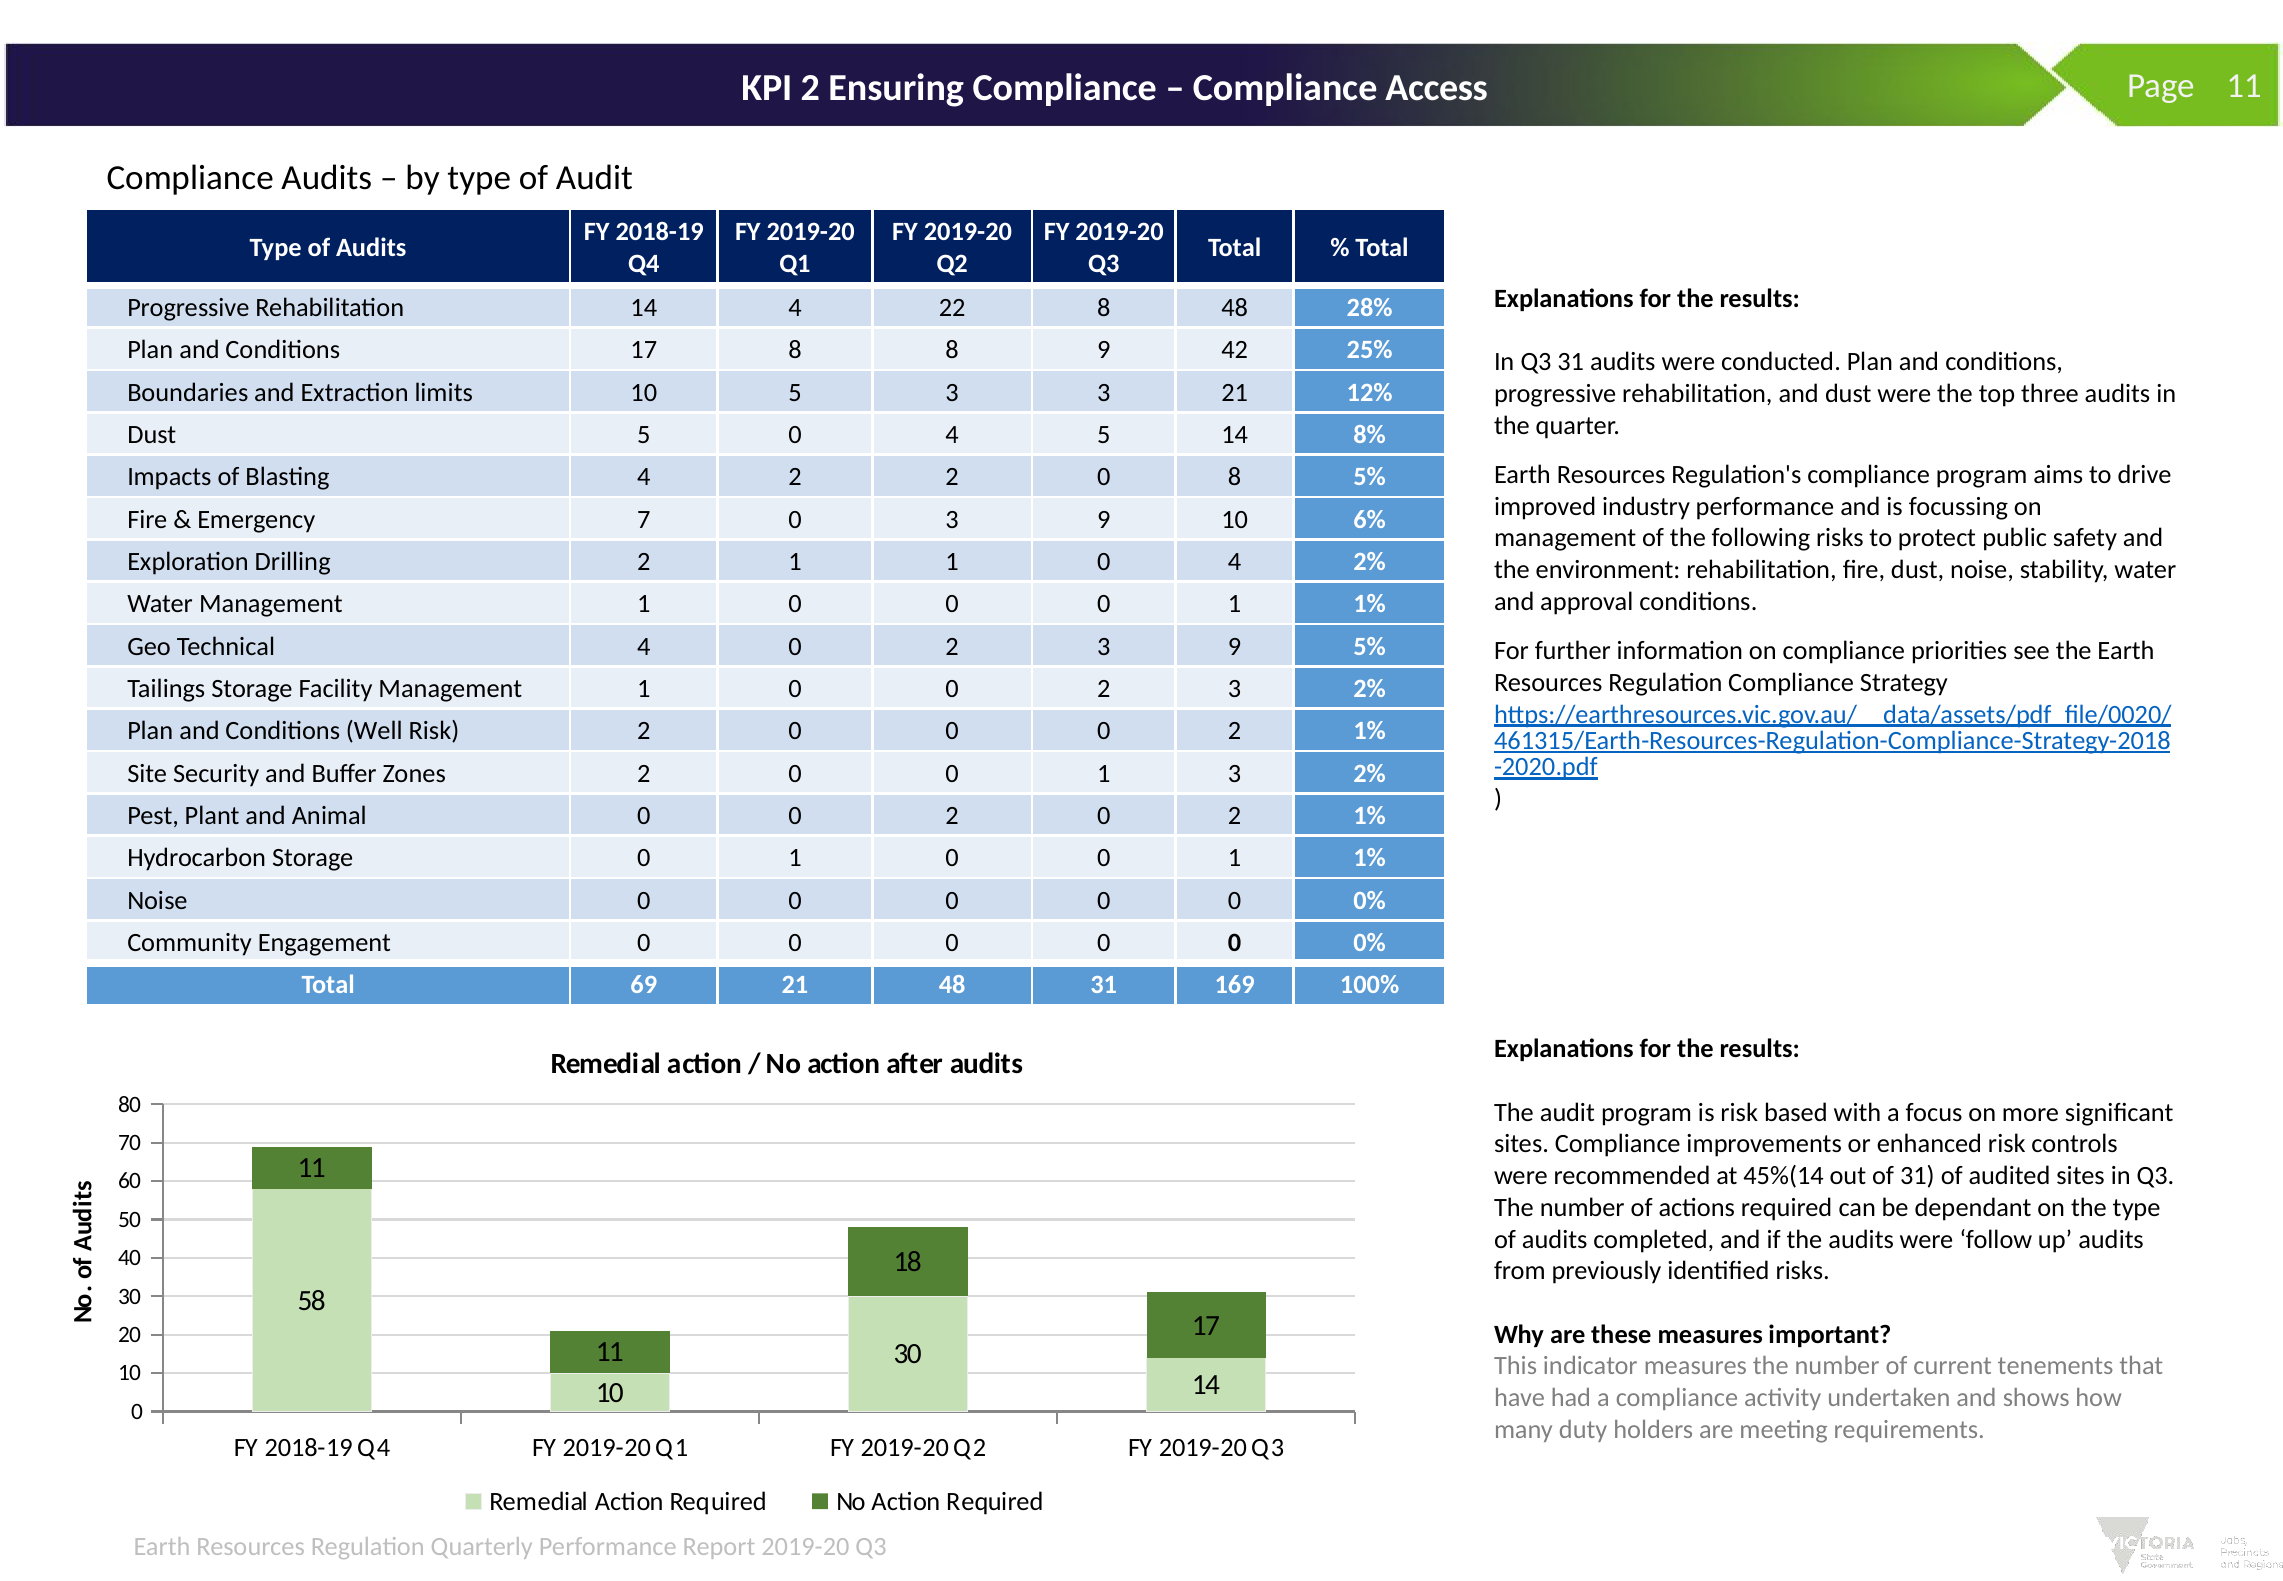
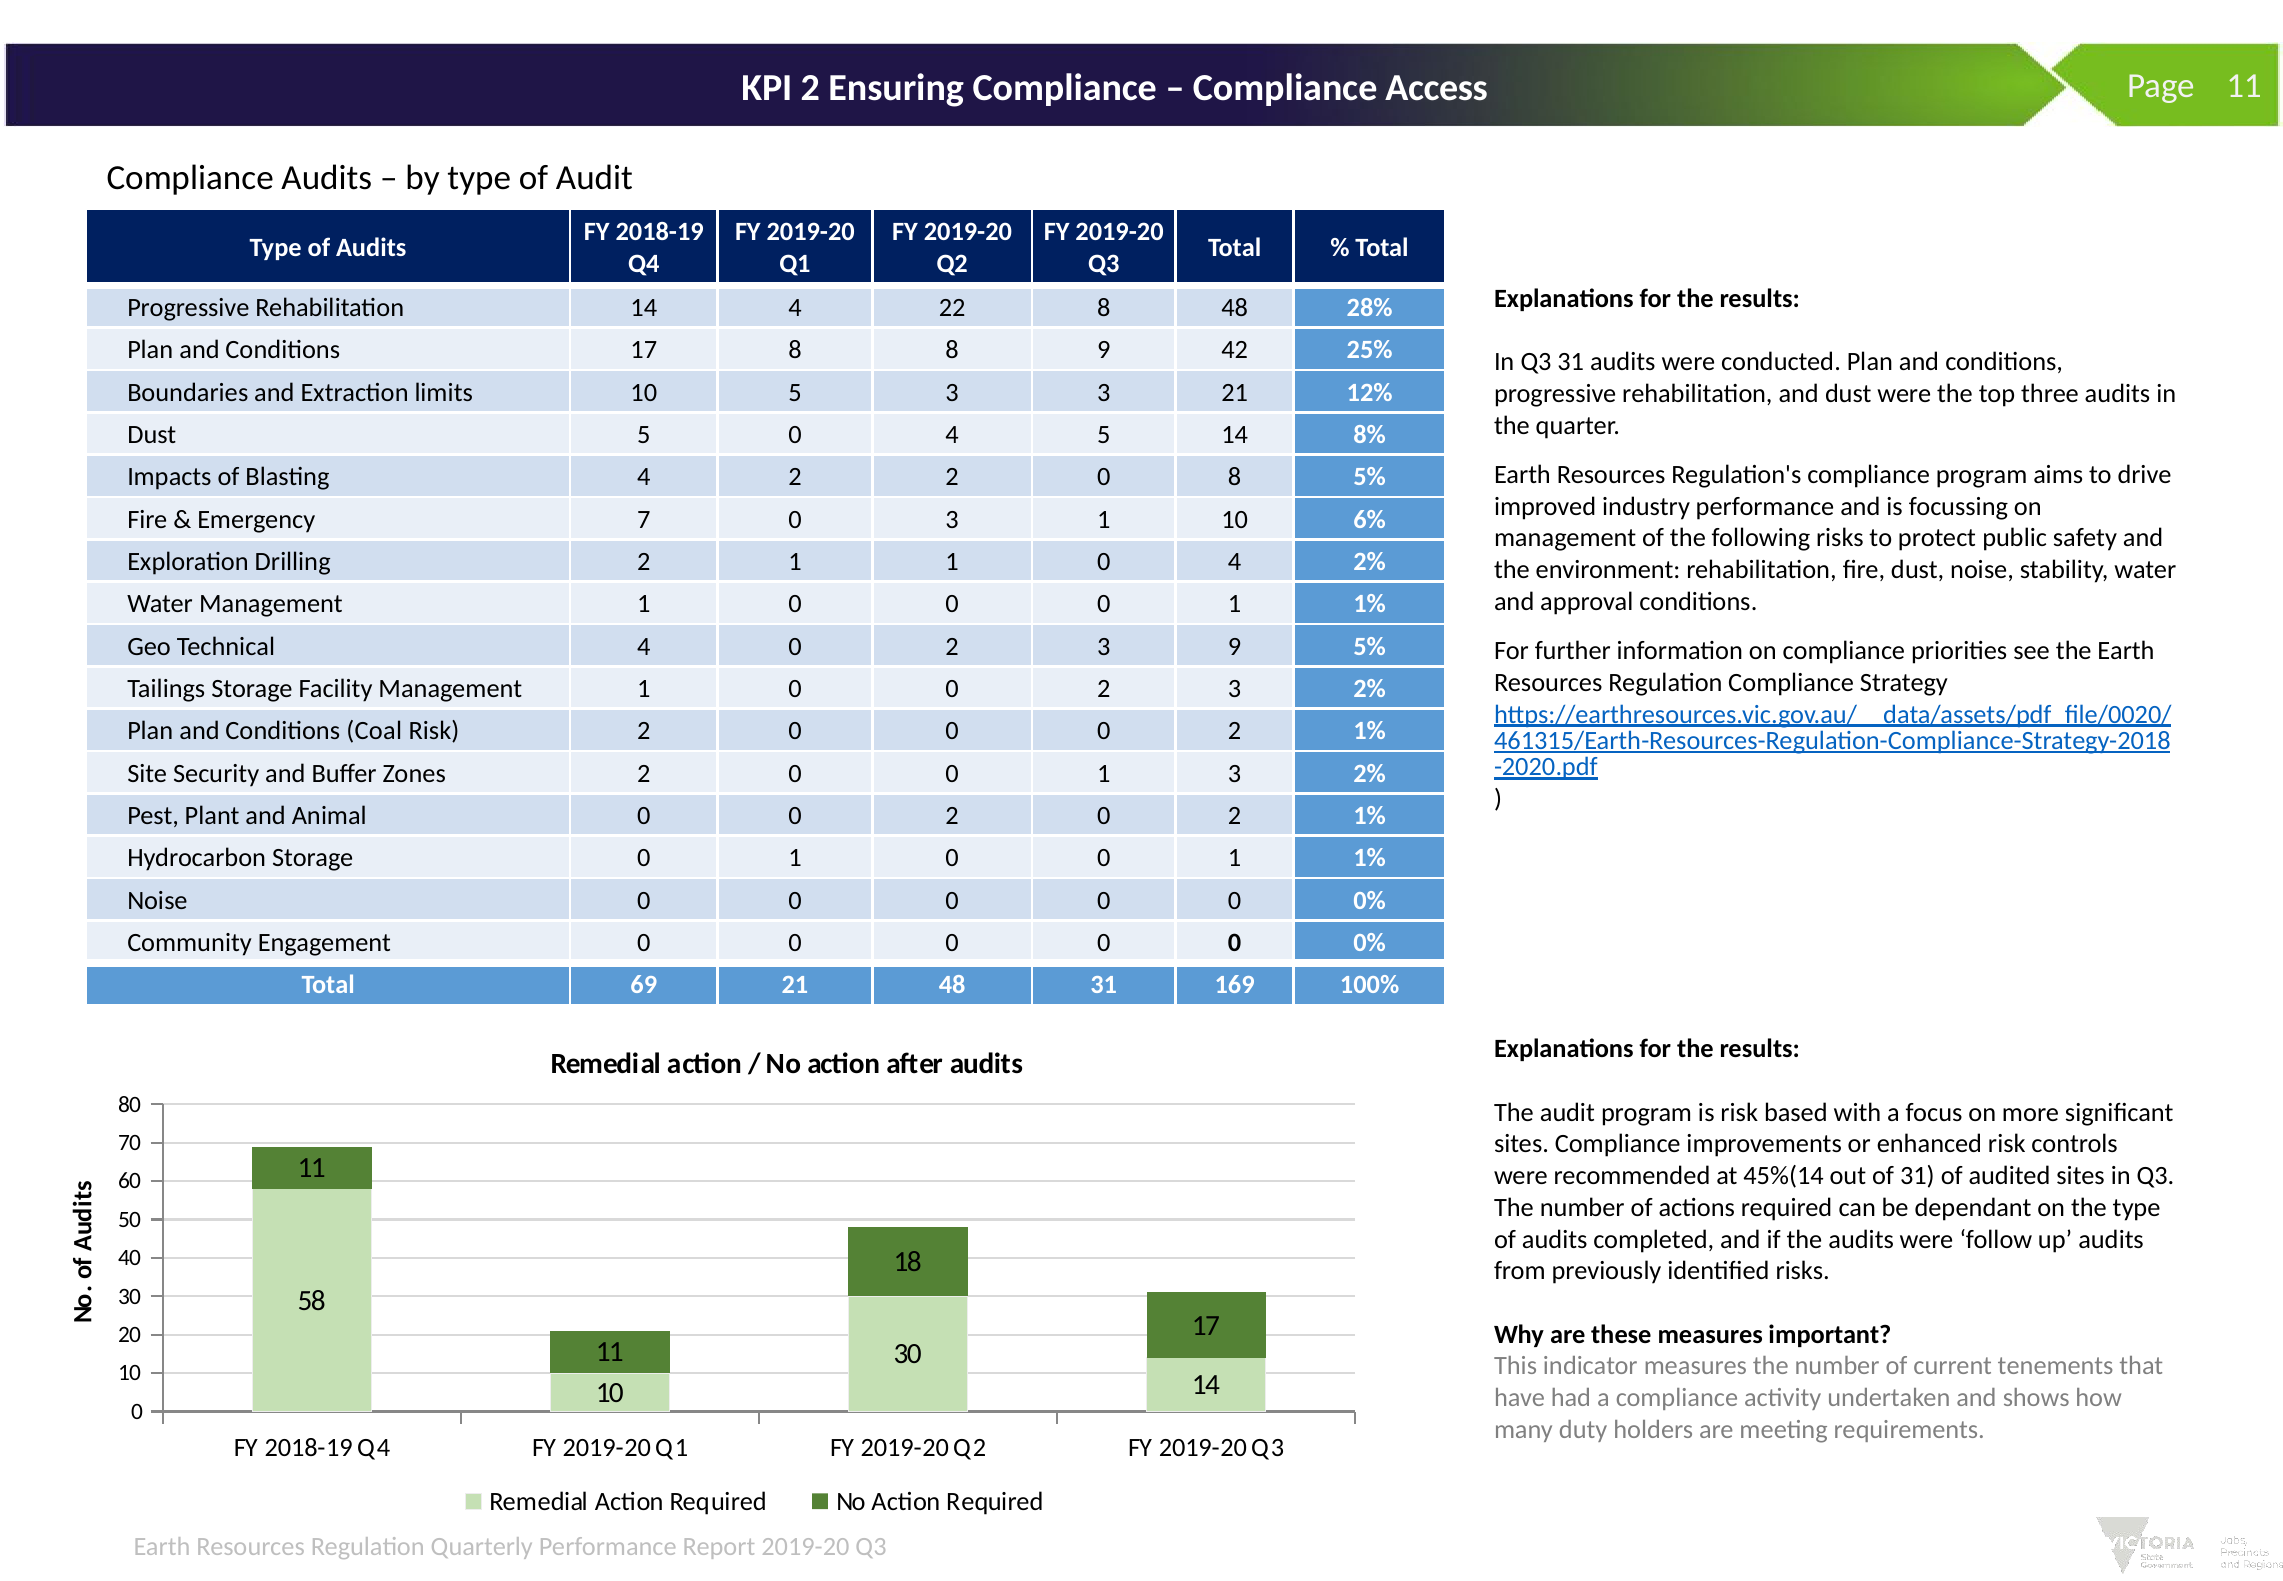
0 3 9: 9 -> 1 (1104, 519)
Well: Well -> Coal (374, 731)
